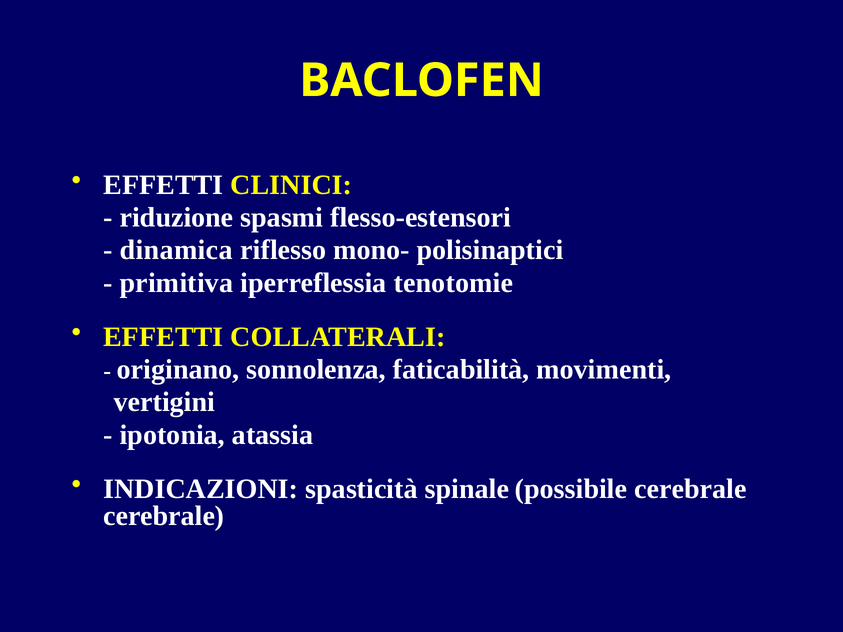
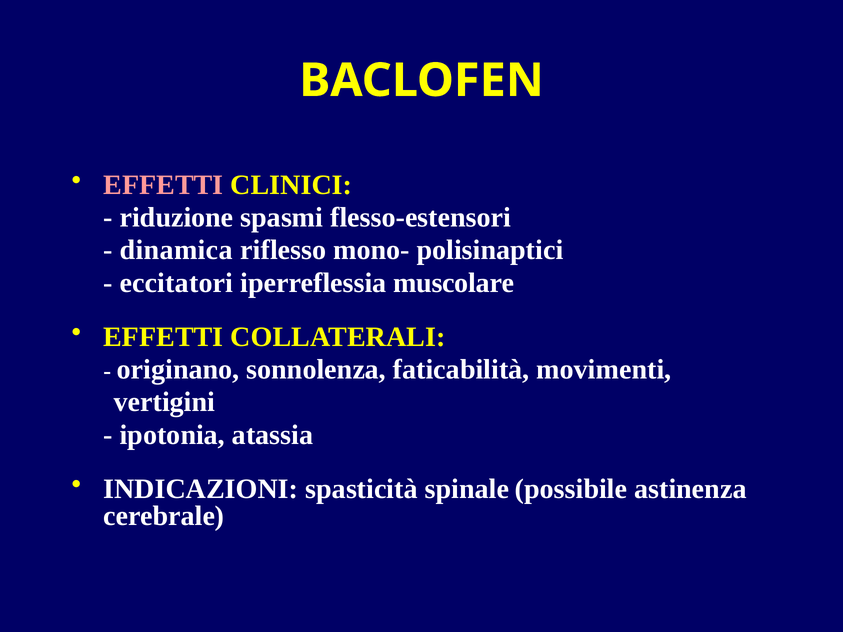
EFFETTI colour: white -> pink (163, 185)
primitiva: primitiva -> eccitatori (176, 283)
tenotomie: tenotomie -> muscolare (454, 283)
possibile cerebrale: cerebrale -> astinenza (690, 489)
